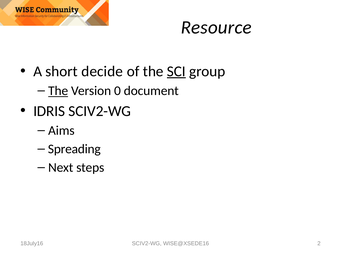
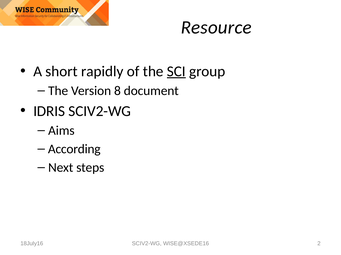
decide: decide -> rapidly (102, 72)
The underline: present -> none (58, 91)
0: 0 -> 8 (117, 91)
Spreading: Spreading -> According (74, 150)
